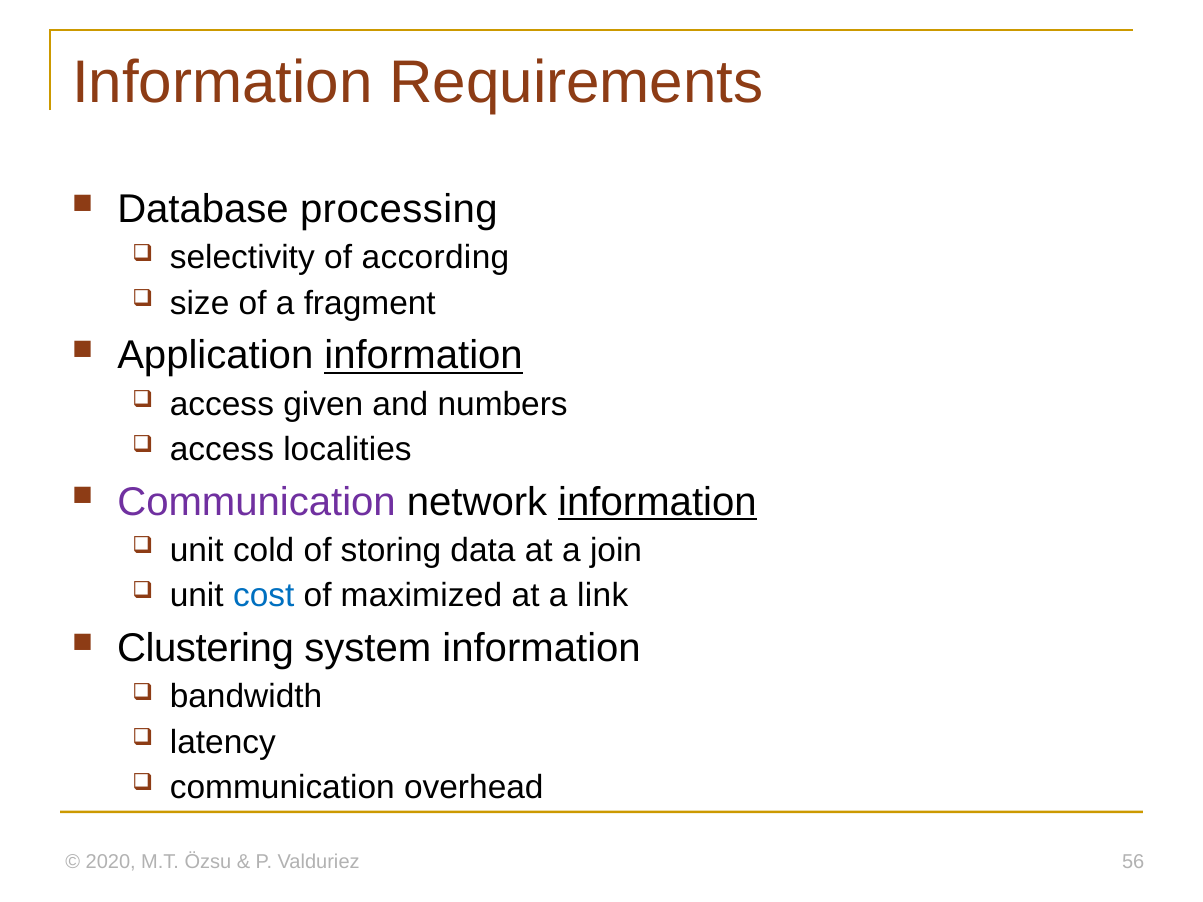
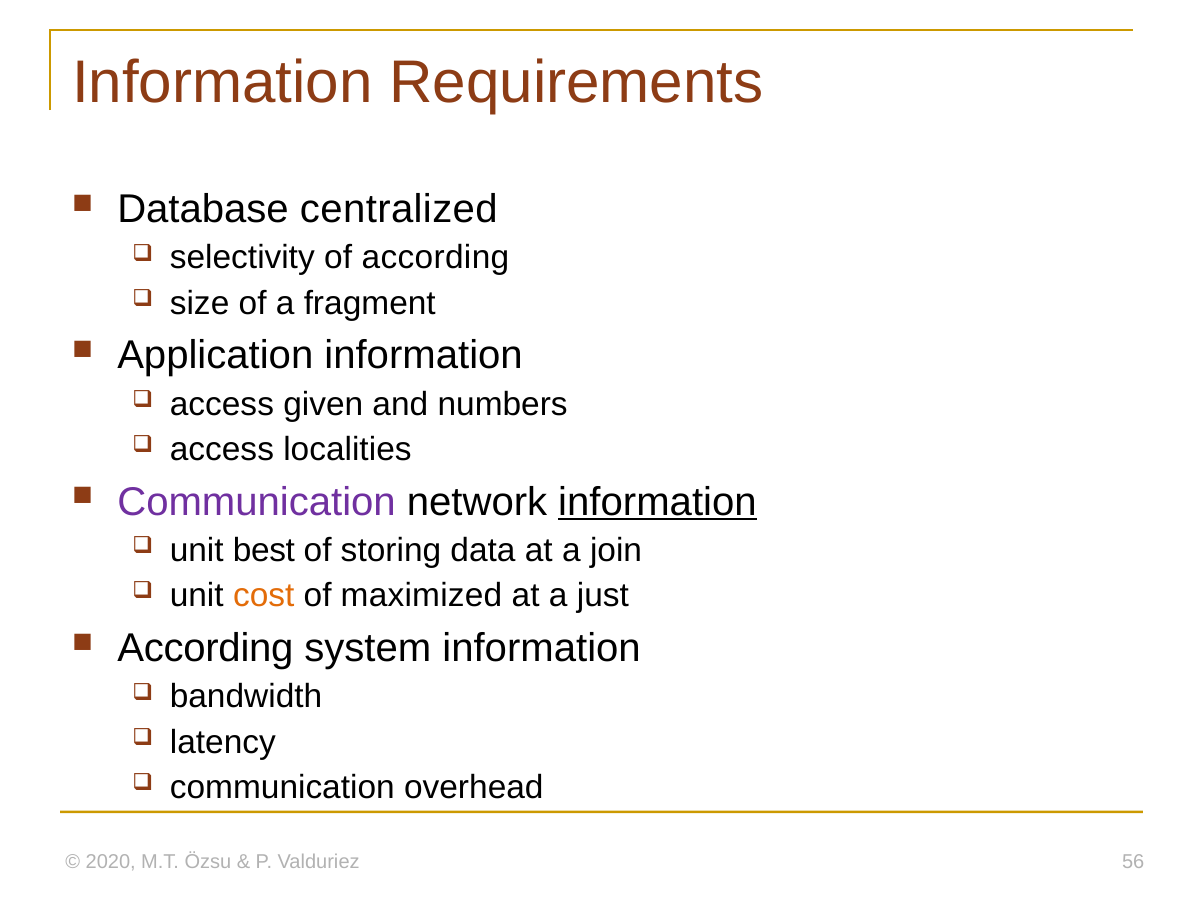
processing: processing -> centralized (399, 209)
information underline: present -> none (424, 356)
cold: cold -> best (264, 551)
cost colour: blue -> orange (264, 596)
link: link -> just (603, 596)
Clustering: Clustering -> According (205, 648)
